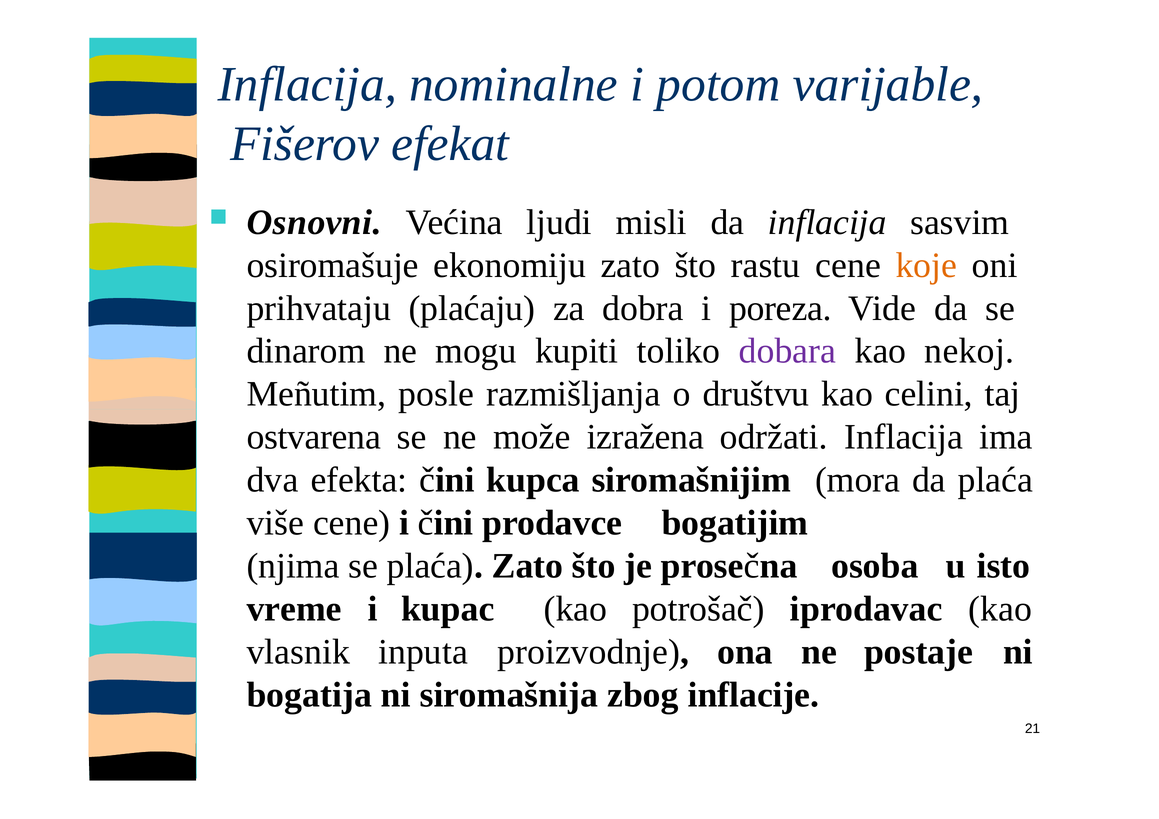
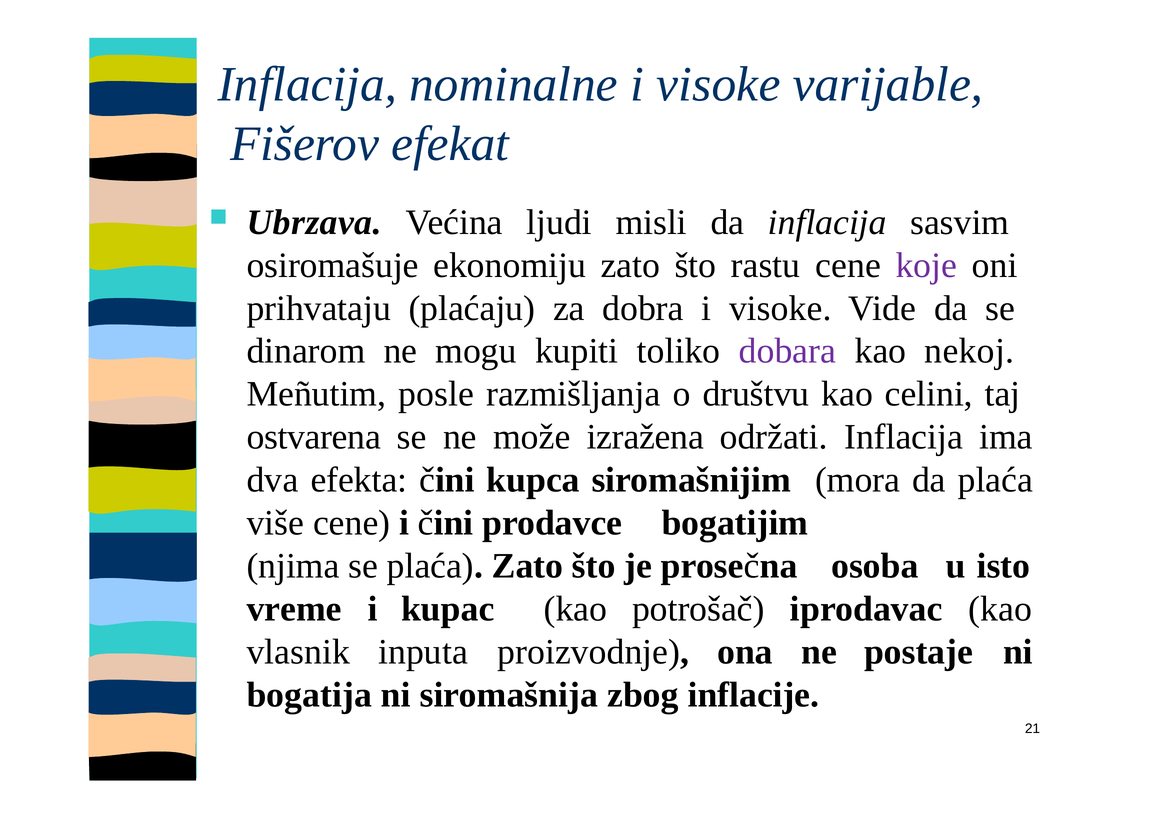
nominalne i potom: potom -> visoke (718, 84)
Osnovni: Osnovni -> Ubrzava (314, 222)
koje colour: orange -> purple (926, 265)
dobra i poreza: poreza -> visoke (780, 308)
